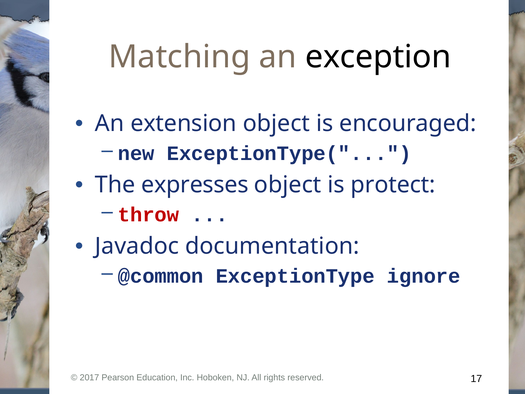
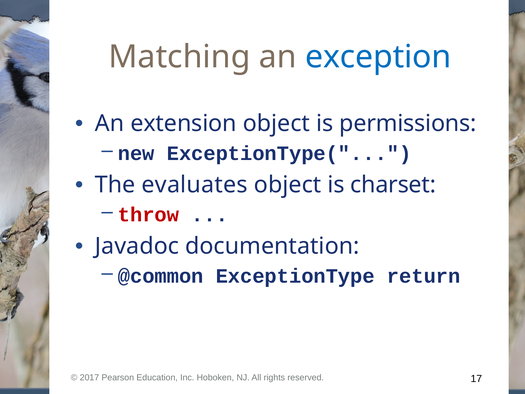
exception colour: black -> blue (378, 57)
encouraged: encouraged -> permissions (408, 123)
expresses: expresses -> evaluates (195, 185)
protect: protect -> charset (393, 185)
ignore: ignore -> return (424, 276)
